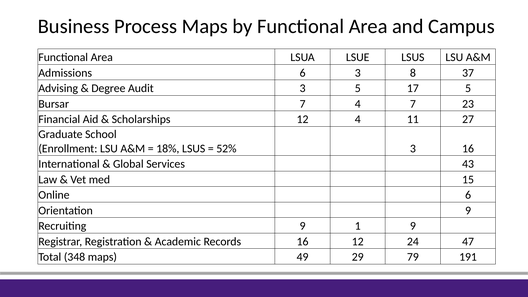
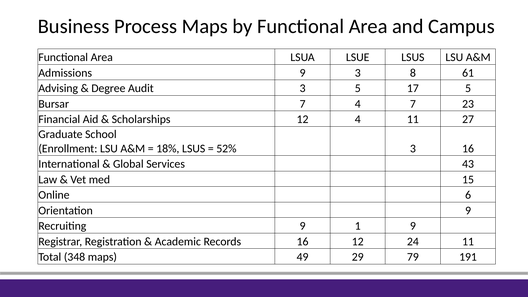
Admissions 6: 6 -> 9 (303, 73)
37: 37 -> 61 (468, 73)
24 47: 47 -> 11 (468, 242)
